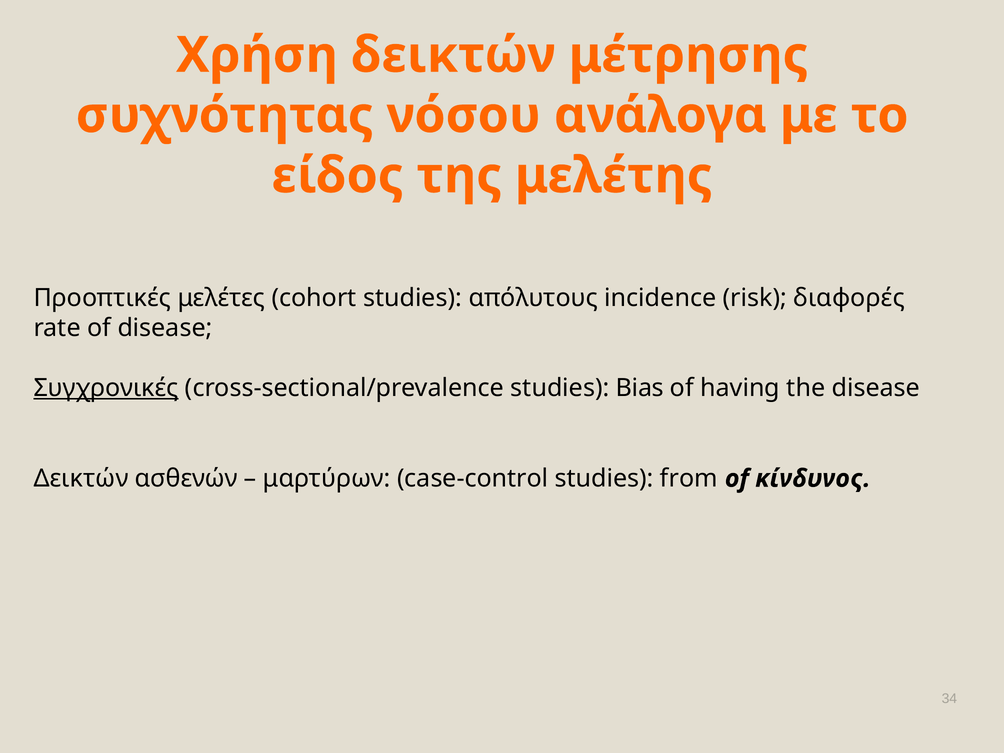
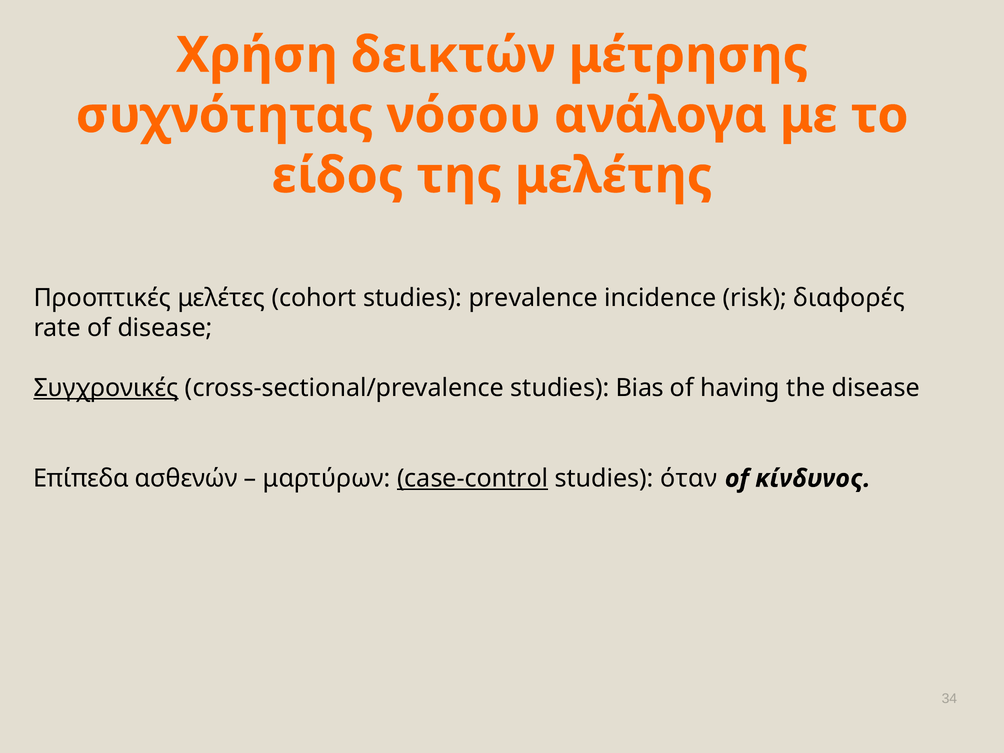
απόλυτους: απόλυτους -> prevalence (533, 298)
Δεικτών: Δεικτών -> Επίπεδα (81, 479)
case-control underline: none -> present (473, 479)
from: from -> όταν (689, 479)
